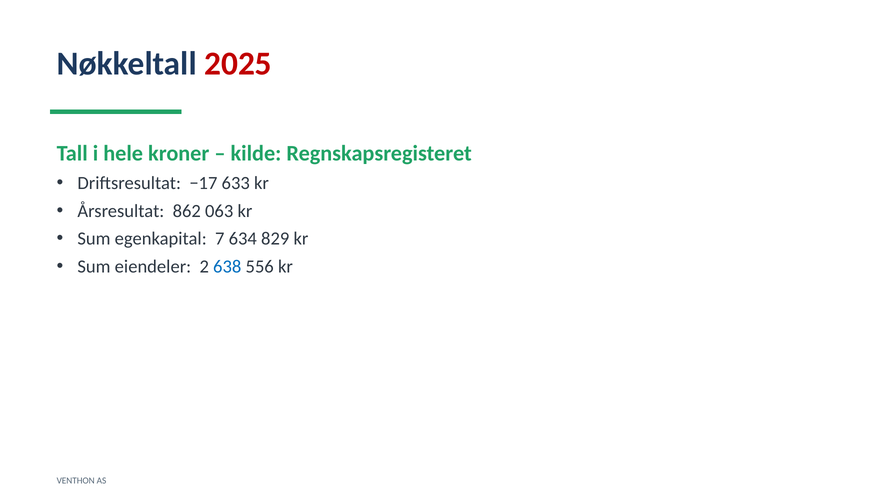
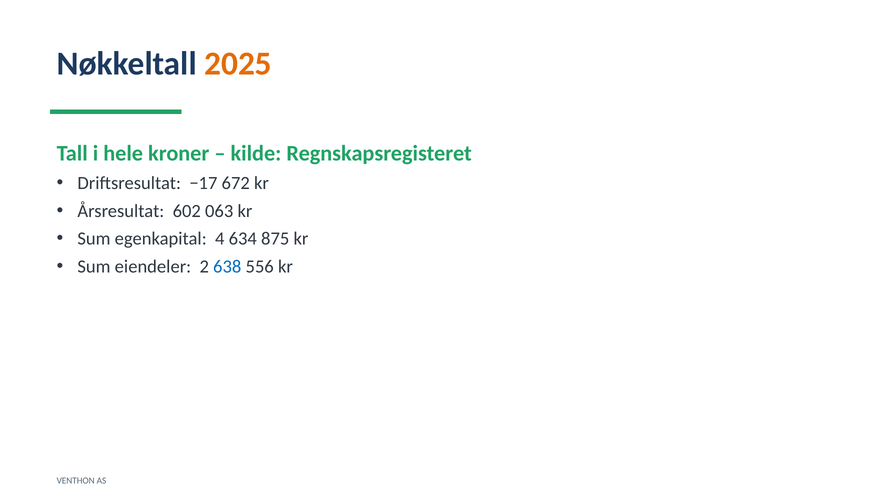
2025 colour: red -> orange (238, 64)
633: 633 -> 672 (236, 183)
862: 862 -> 602 (187, 211)
7: 7 -> 4 (220, 239)
829: 829 -> 875 (275, 239)
